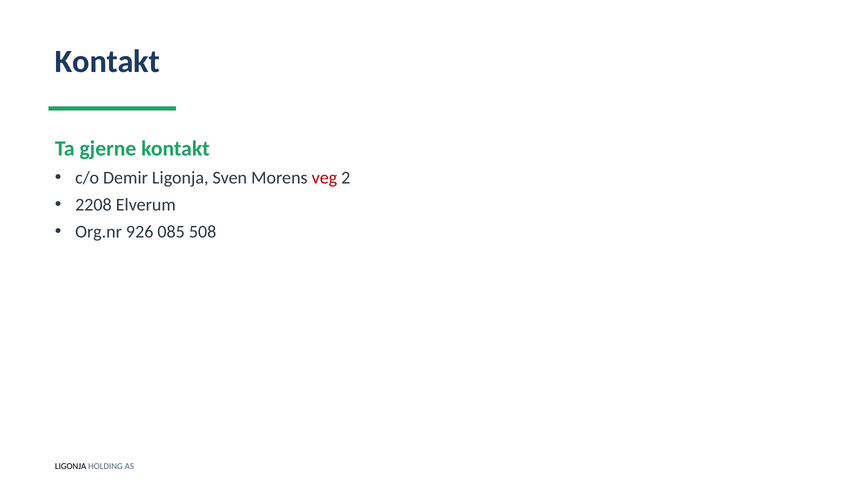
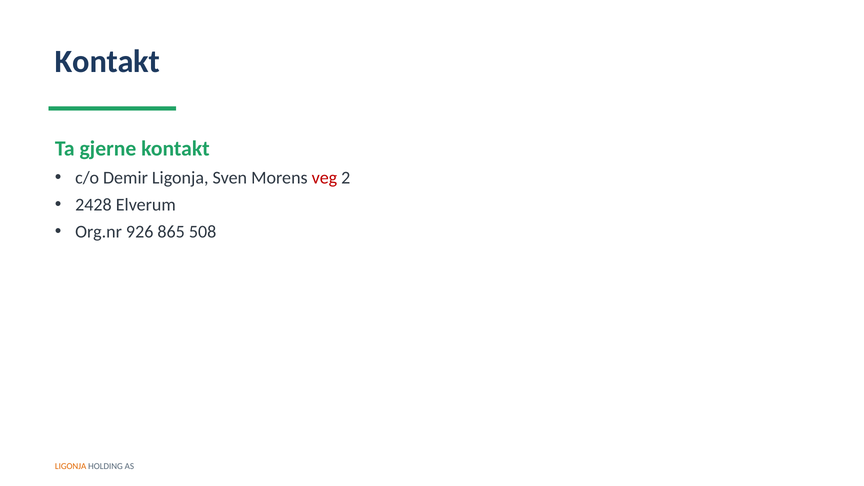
2208: 2208 -> 2428 (93, 205)
085: 085 -> 865 (171, 232)
LIGONJA colour: black -> orange (71, 466)
